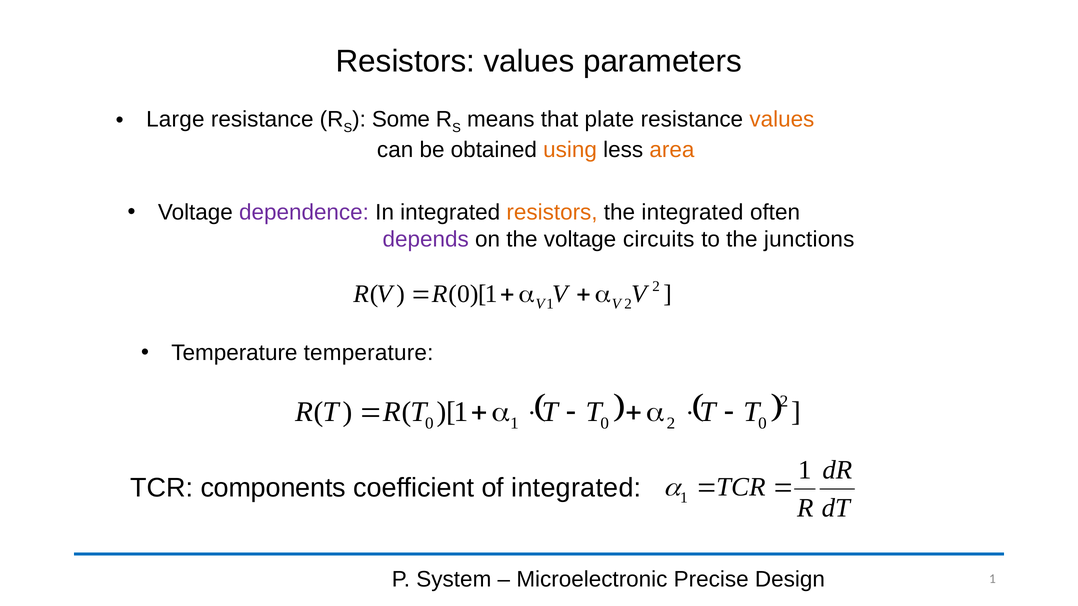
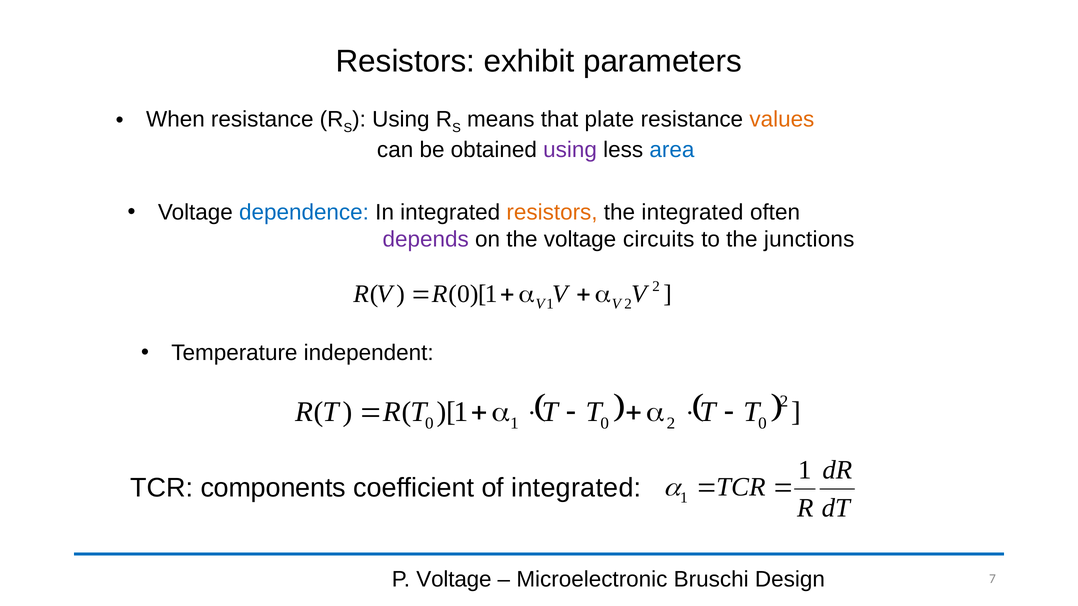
Resistors values: values -> exhibit (529, 61)
Large: Large -> When (175, 119)
Some: Some -> Using (401, 119)
using colour: orange -> purple (570, 150)
area colour: orange -> blue (672, 150)
dependence colour: purple -> blue (304, 213)
Temperature temperature: temperature -> independent (369, 353)
P System: System -> Voltage (454, 580)
Precise: Precise -> Bruschi (711, 580)
Design 1: 1 -> 7 (992, 579)
